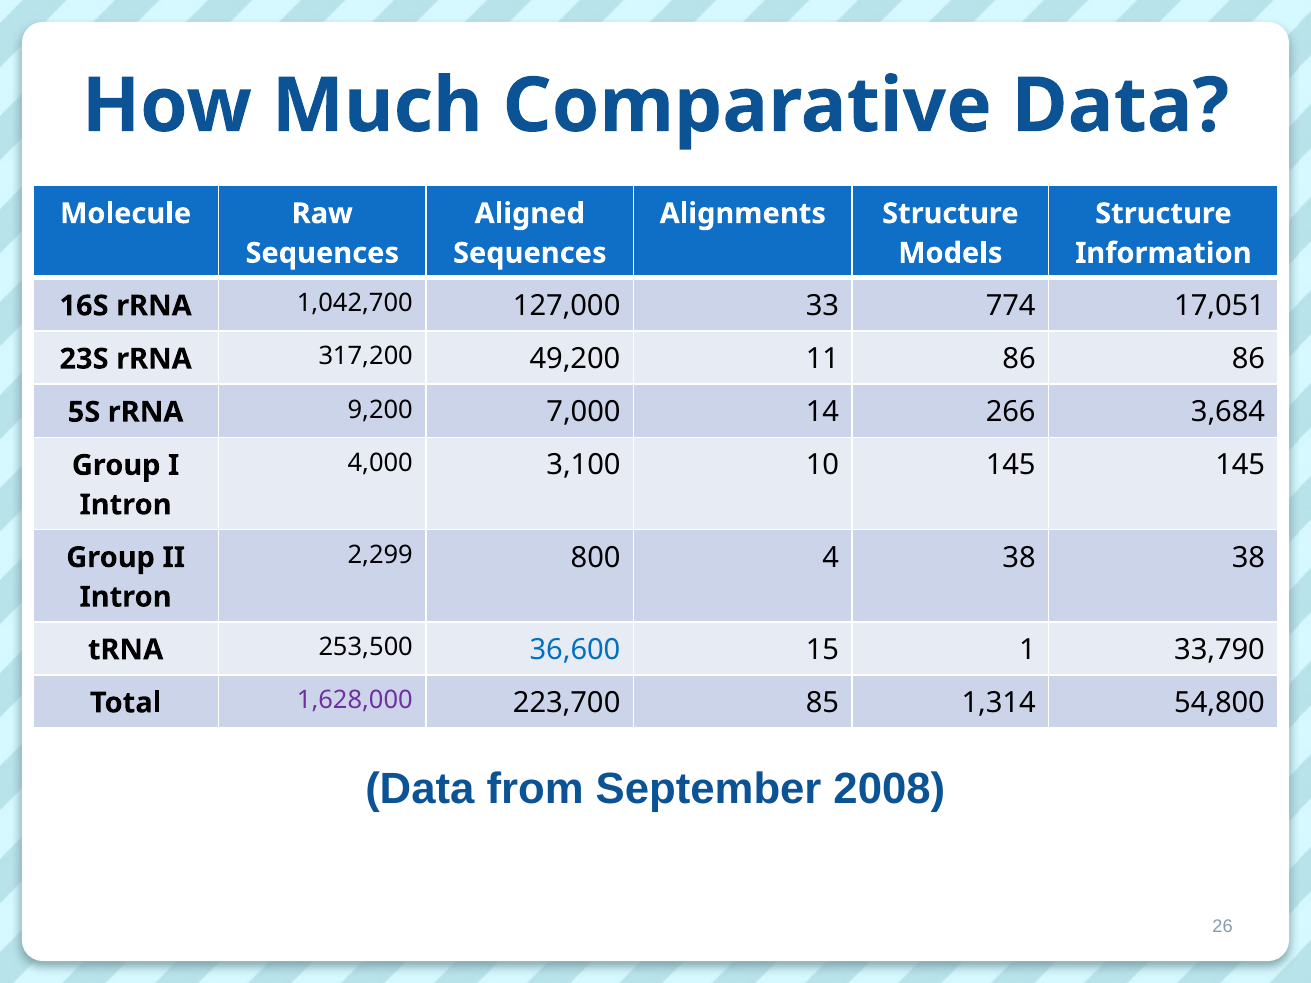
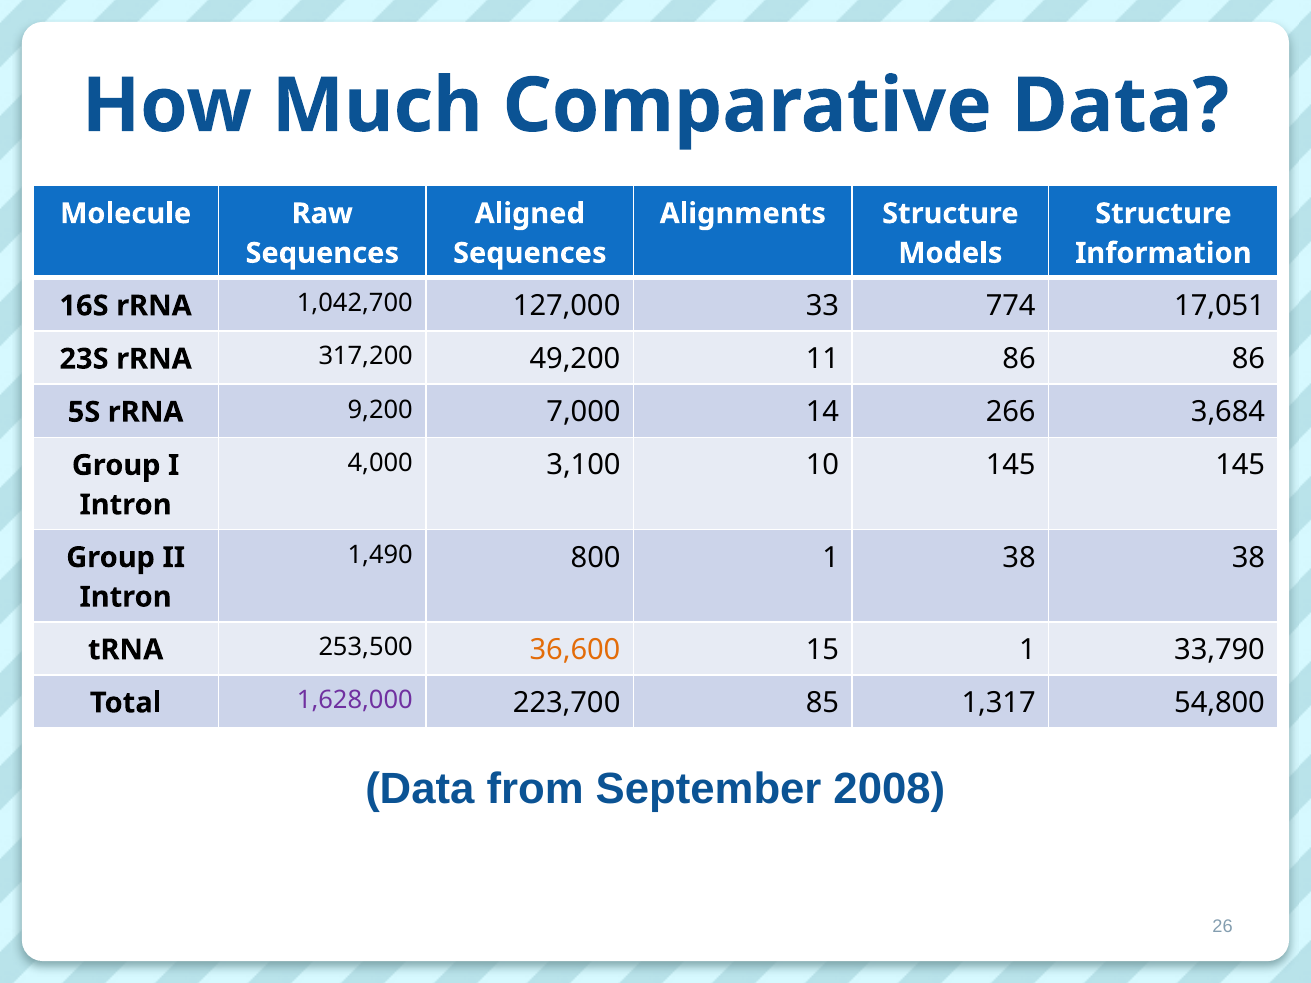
2,299: 2,299 -> 1,490 (380, 555)
800 4: 4 -> 1 (831, 558)
36,600 colour: blue -> orange (575, 650)
1,314: 1,314 -> 1,317 (999, 703)
